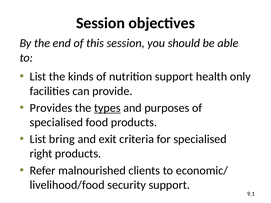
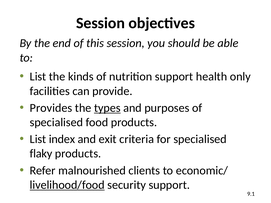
bring: bring -> index (62, 139)
right: right -> flaky (41, 154)
livelihood/food underline: none -> present (67, 185)
